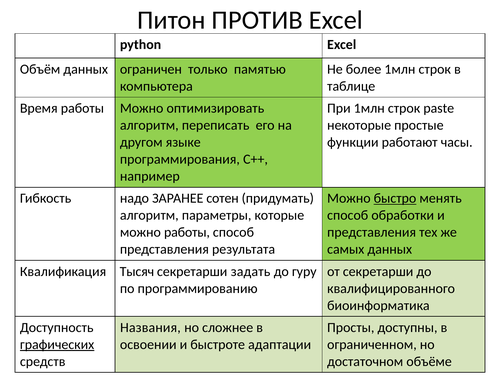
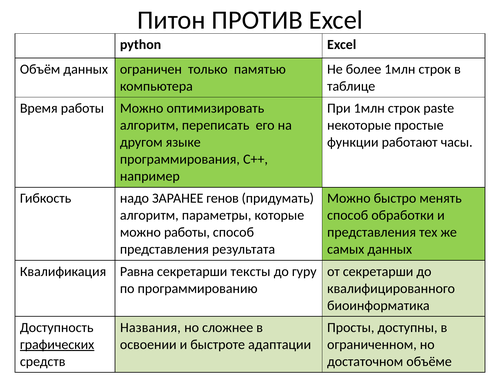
сотен: сотен -> генов (223, 198)
быстро underline: present -> none (395, 198)
Тысяч: Тысяч -> Равна (137, 271)
задать: задать -> тексты (251, 271)
